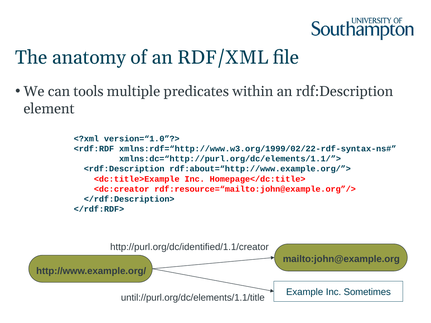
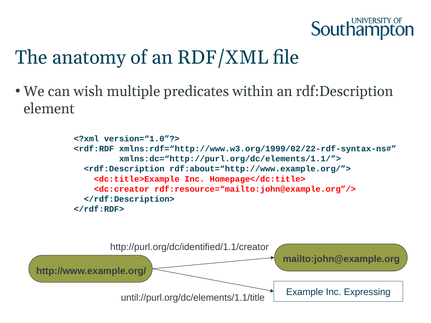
tools: tools -> wish (88, 92)
Sometimes: Sometimes -> Expressing (367, 292)
